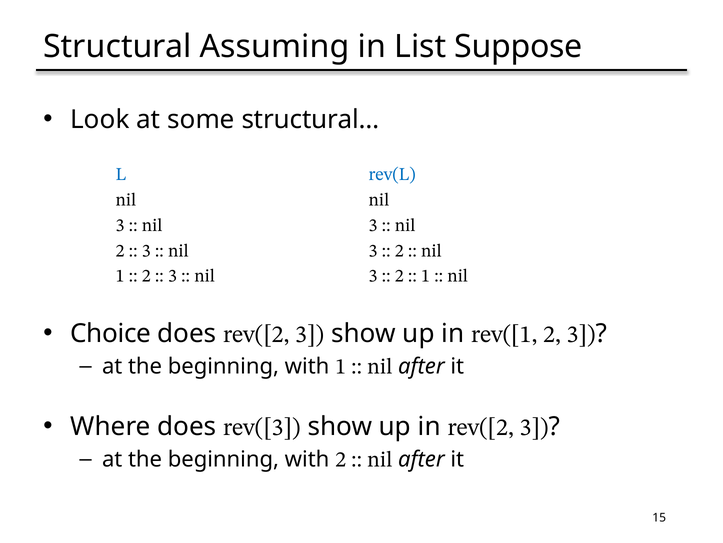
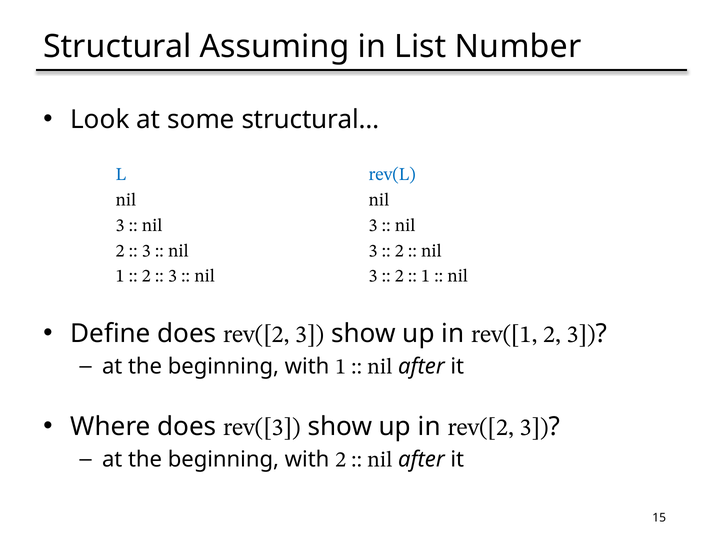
Suppose: Suppose -> Number (518, 47)
Choice: Choice -> Define (110, 333)
